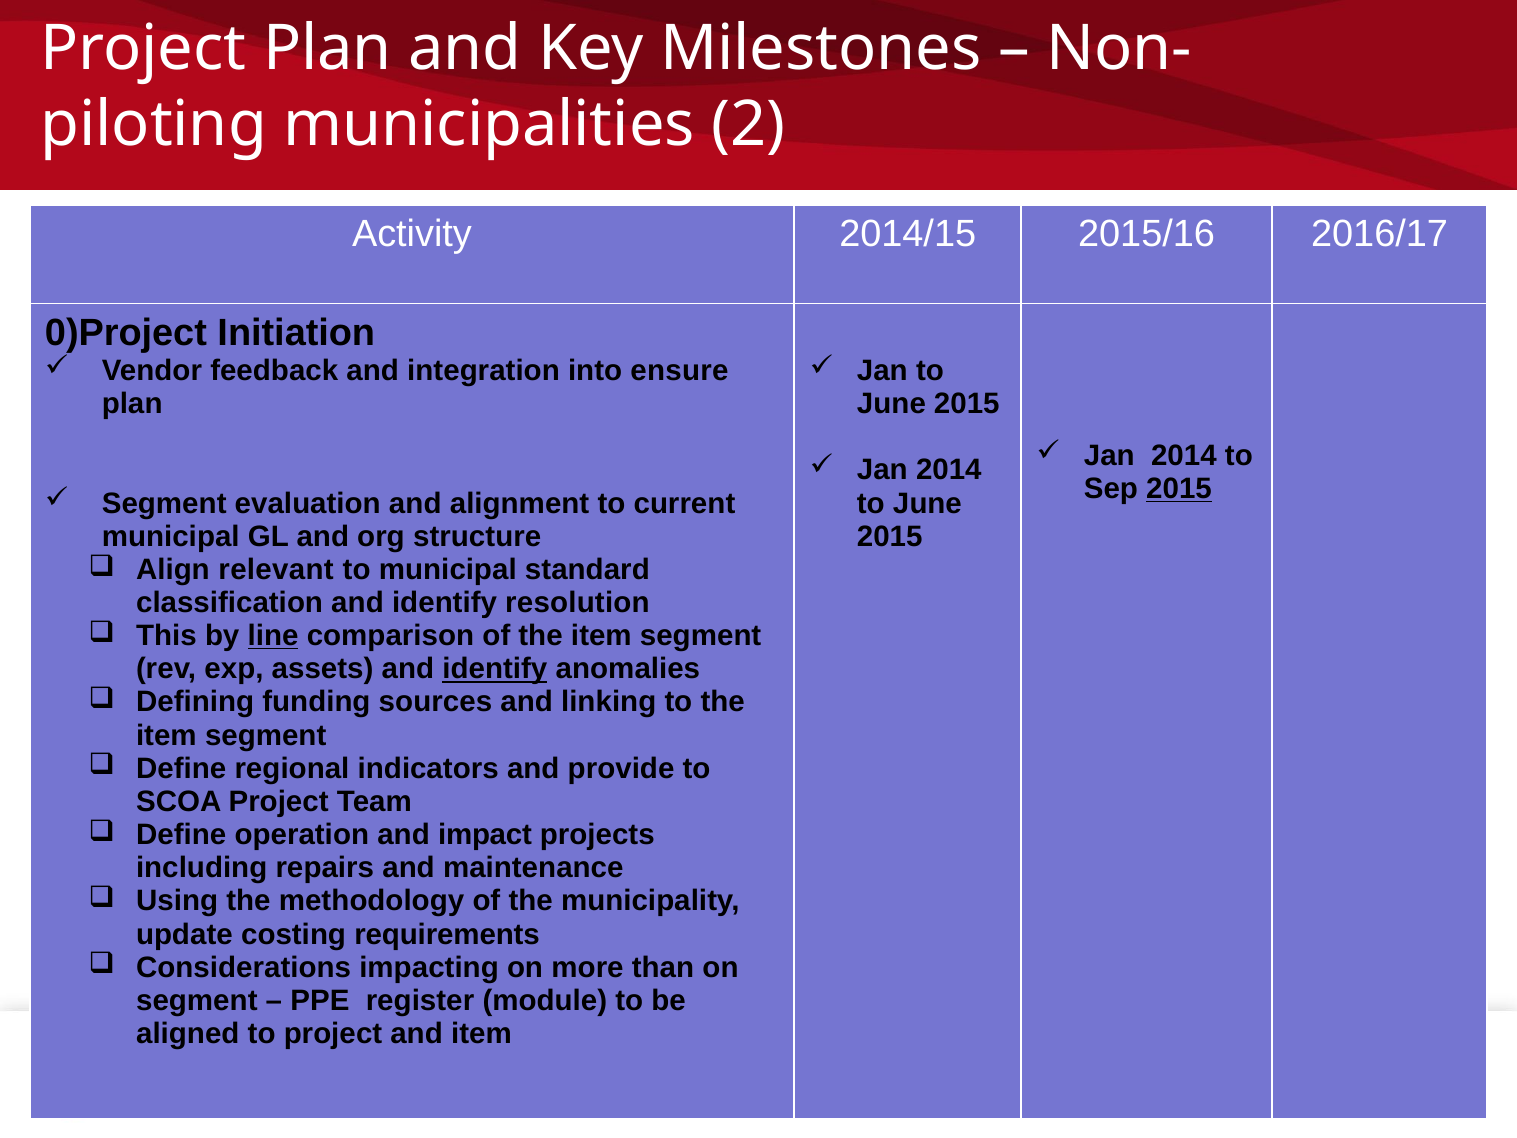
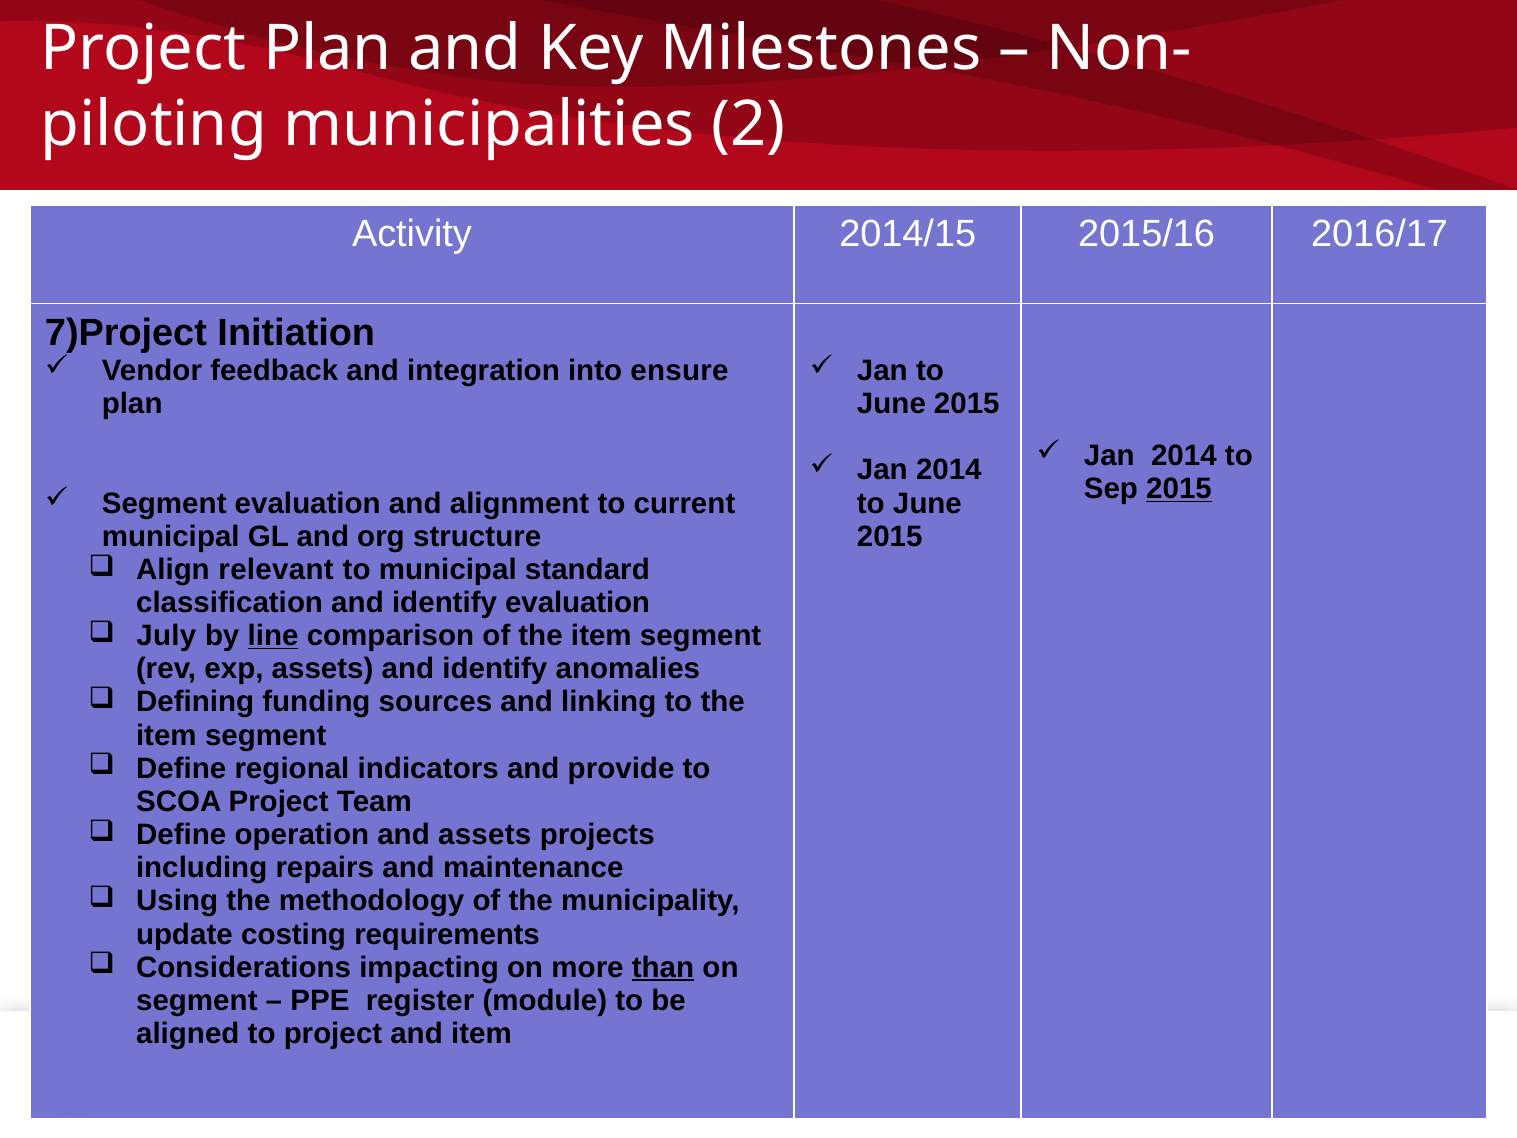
0)Project: 0)Project -> 7)Project (126, 333)
identify resolution: resolution -> evaluation (578, 603)
This: This -> July (166, 636)
identify underline: present -> none (495, 669)
and impact: impact -> assets (485, 835)
than underline: none -> present (663, 967)
